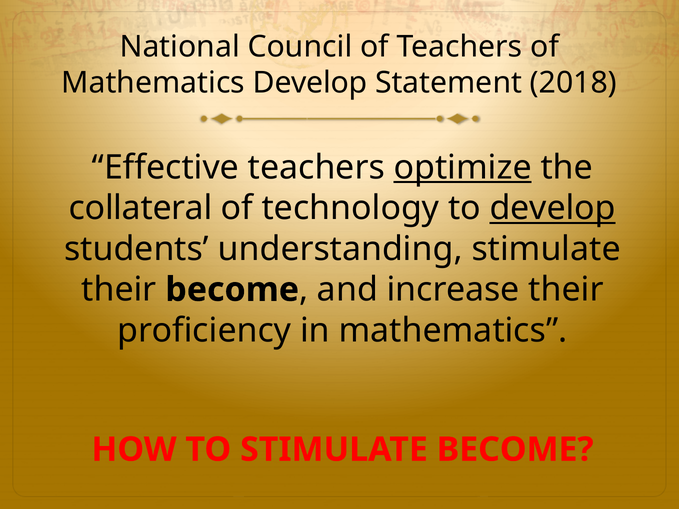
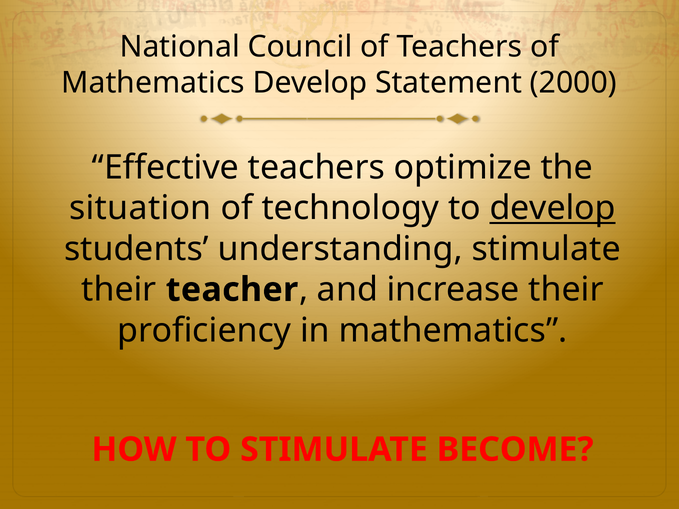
2018: 2018 -> 2000 (573, 83)
optimize underline: present -> none (463, 168)
collateral: collateral -> situation (140, 208)
their become: become -> teacher (232, 290)
